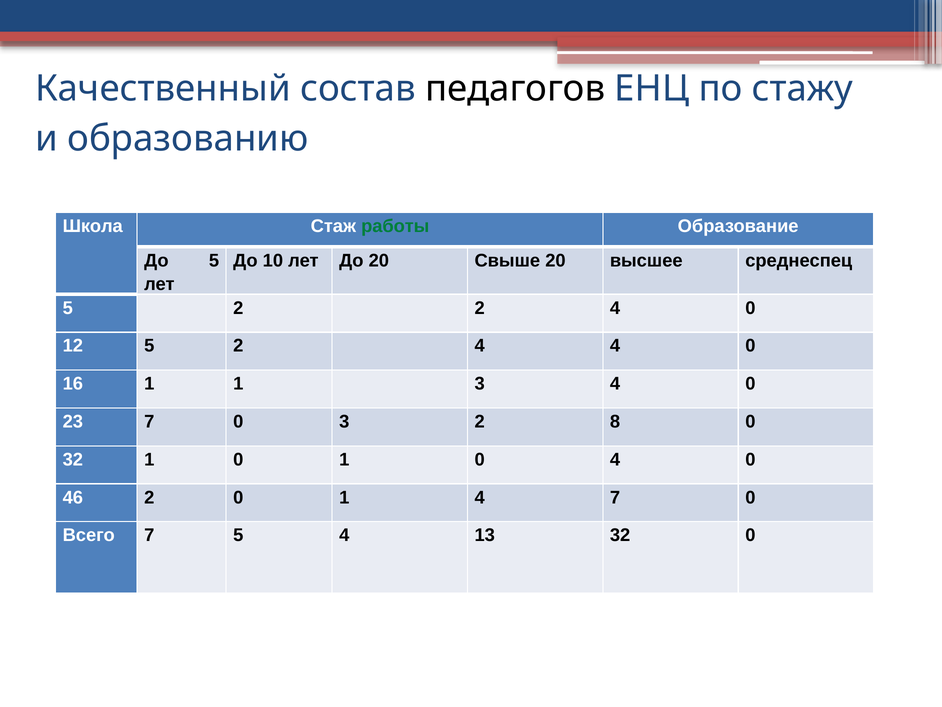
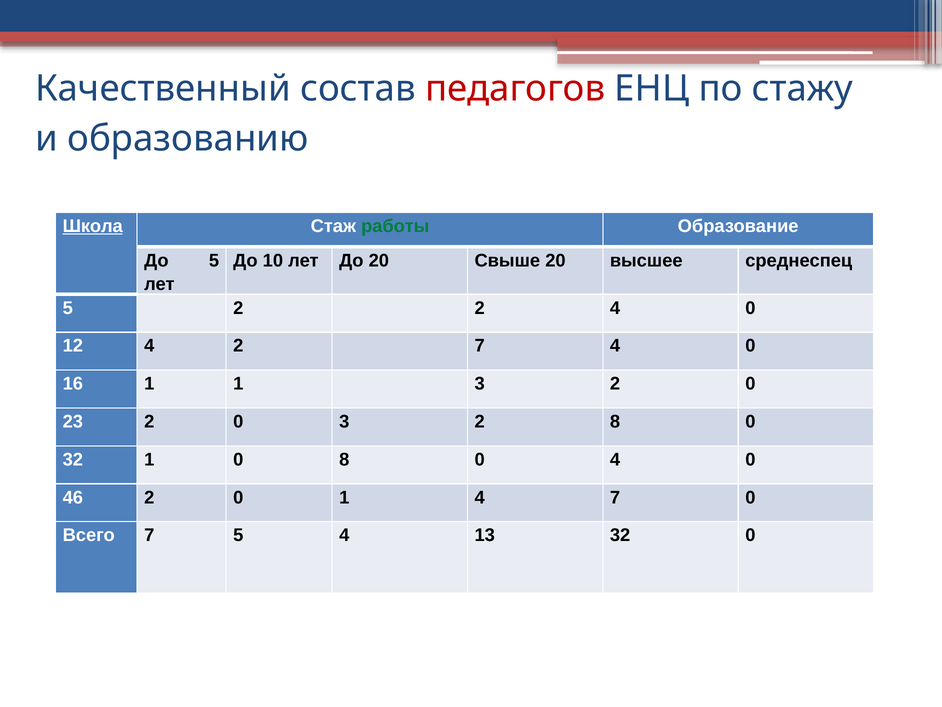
педагогов colour: black -> red (515, 89)
Школа underline: none -> present (93, 226)
12 5: 5 -> 4 (149, 346)
4: 4 -> 7 (480, 346)
1 3 4: 4 -> 2 (615, 384)
23 7: 7 -> 2 (149, 421)
1 0 1: 1 -> 8 (344, 459)
